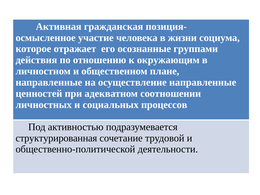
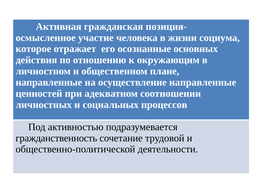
группами: группами -> основных (196, 49)
структурированная: структурированная -> гражданственность (56, 138)
